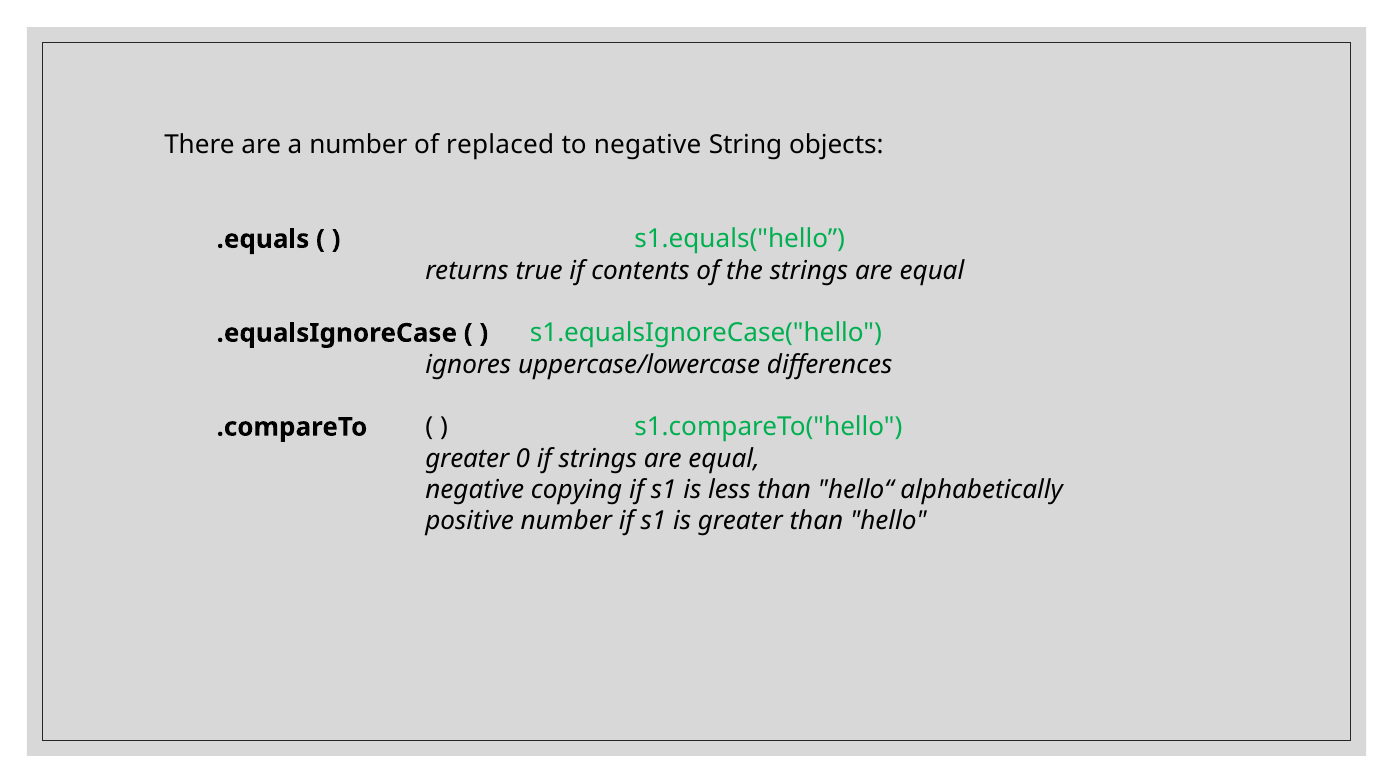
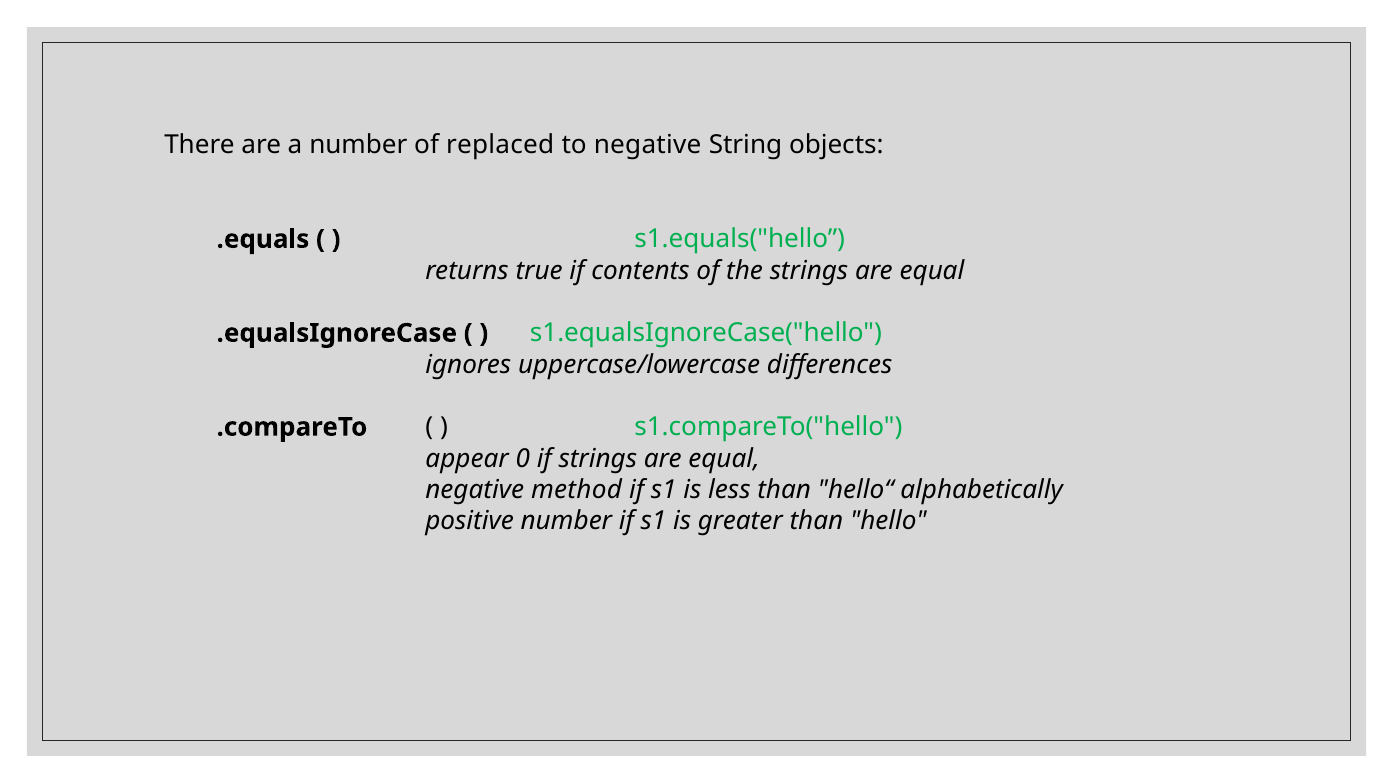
greater: greater -> appear (467, 459)
copying: copying -> method (576, 490)
